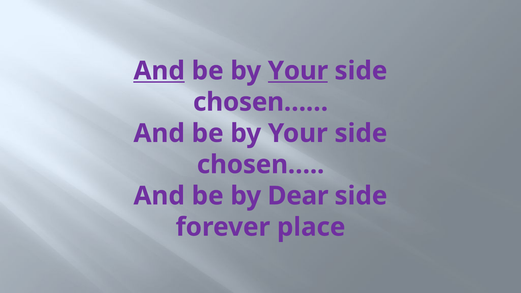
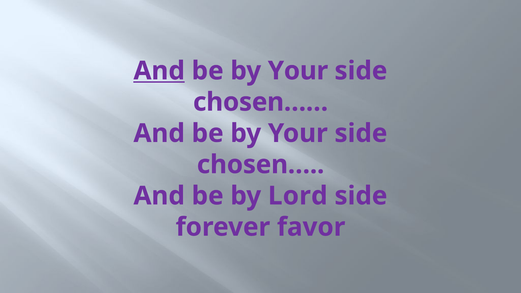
Your underline: present -> none (298, 71)
Dear: Dear -> Lord (298, 196)
place: place -> favor (311, 227)
